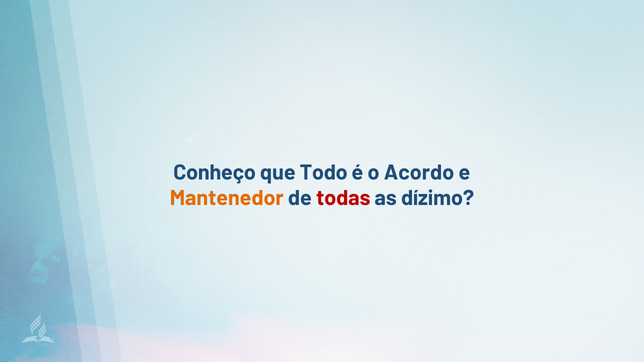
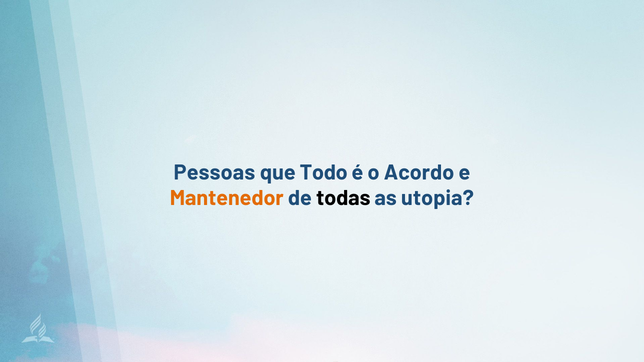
Conheço: Conheço -> Pessoas (214, 173)
todas colour: red -> black (343, 198)
dízimo: dízimo -> utopia (437, 198)
